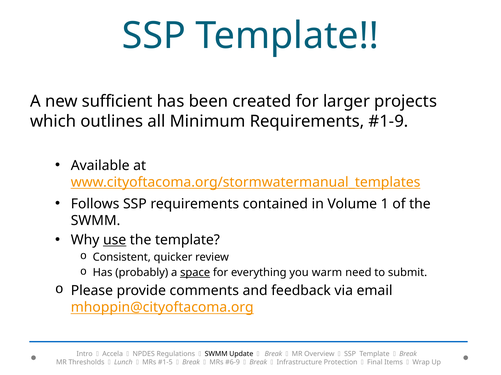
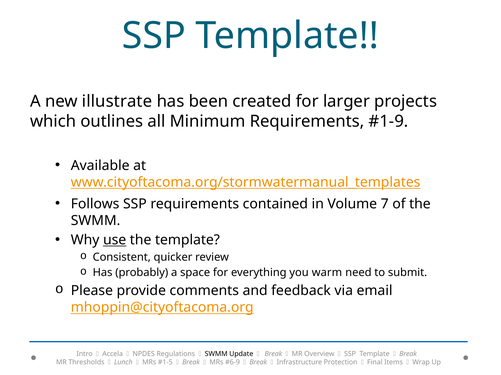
sufficient: sufficient -> illustrate (117, 101)
1: 1 -> 7 (385, 204)
space underline: present -> none (195, 273)
